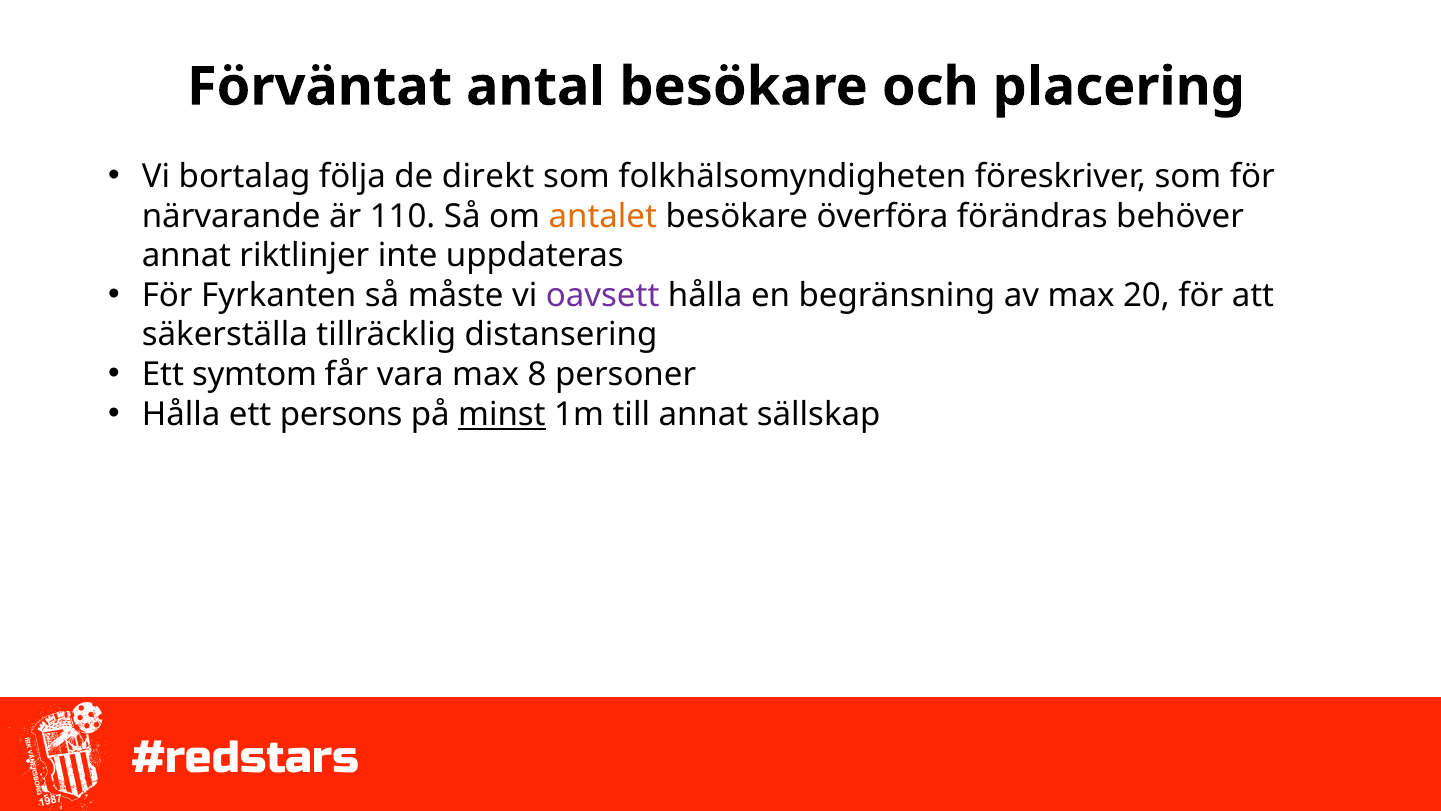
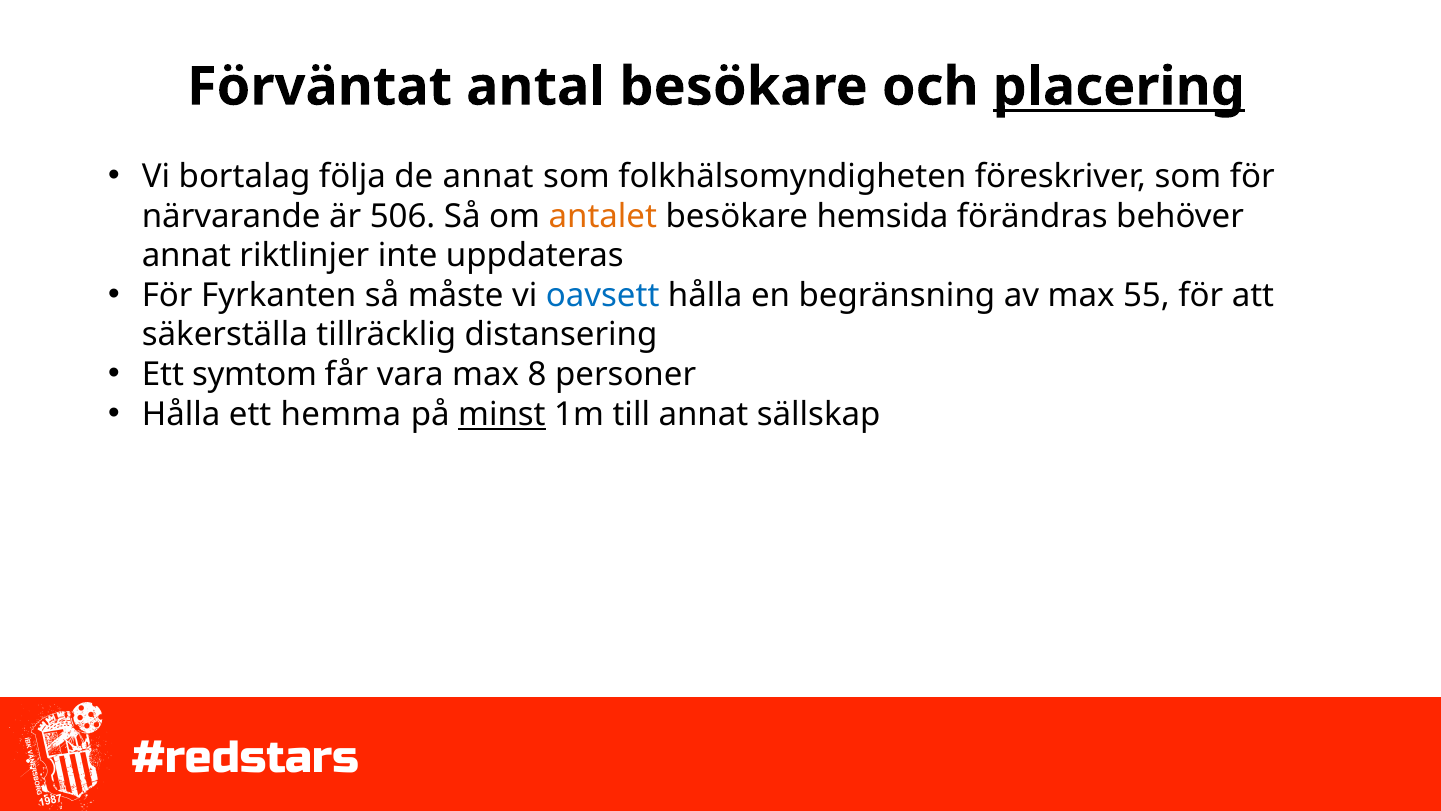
placering underline: none -> present (1119, 87)
de direkt: direkt -> annat (488, 176)
110: 110 -> 506 (403, 216)
överföra: överföra -> hemsida (883, 216)
oavsett colour: purple -> blue (603, 295)
20: 20 -> 55 (1146, 295)
persons: persons -> hemma (341, 414)
